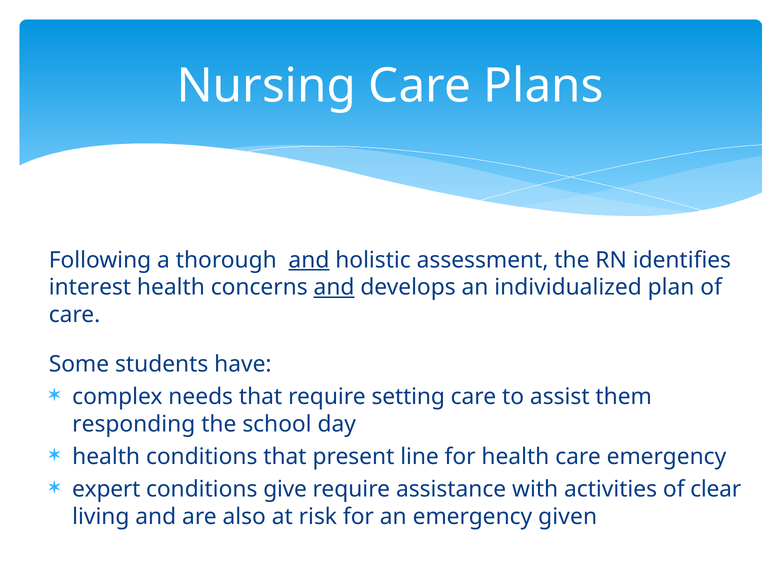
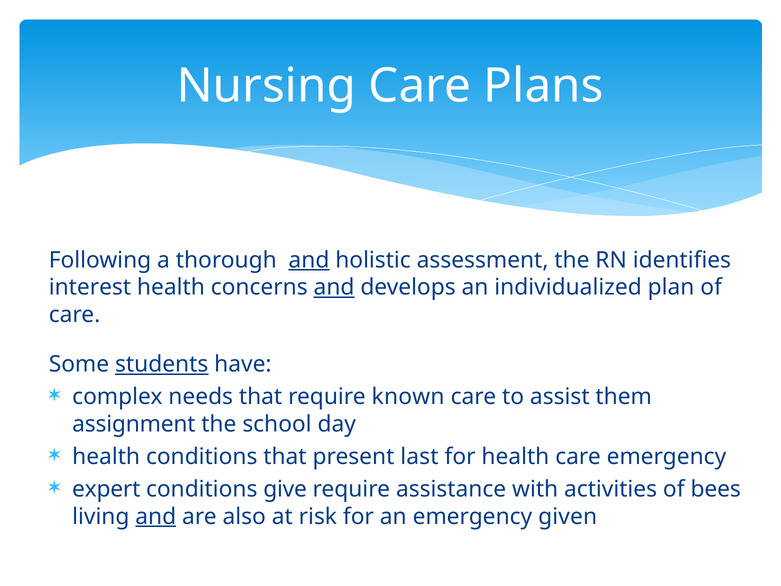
students underline: none -> present (162, 364)
setting: setting -> known (408, 397)
responding: responding -> assignment (134, 424)
line: line -> last (419, 457)
clear: clear -> bees (716, 489)
and underline: none -> present (156, 516)
